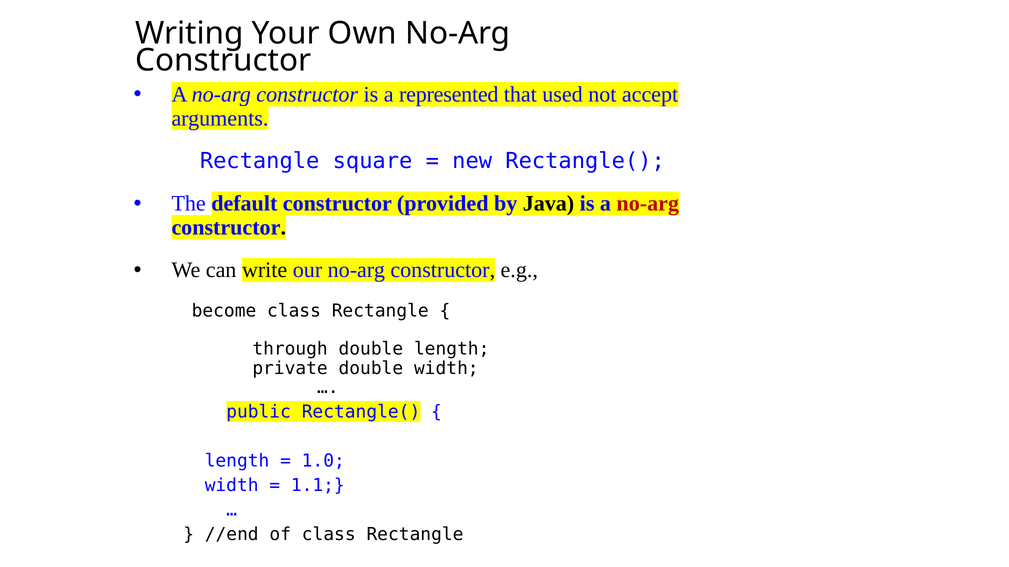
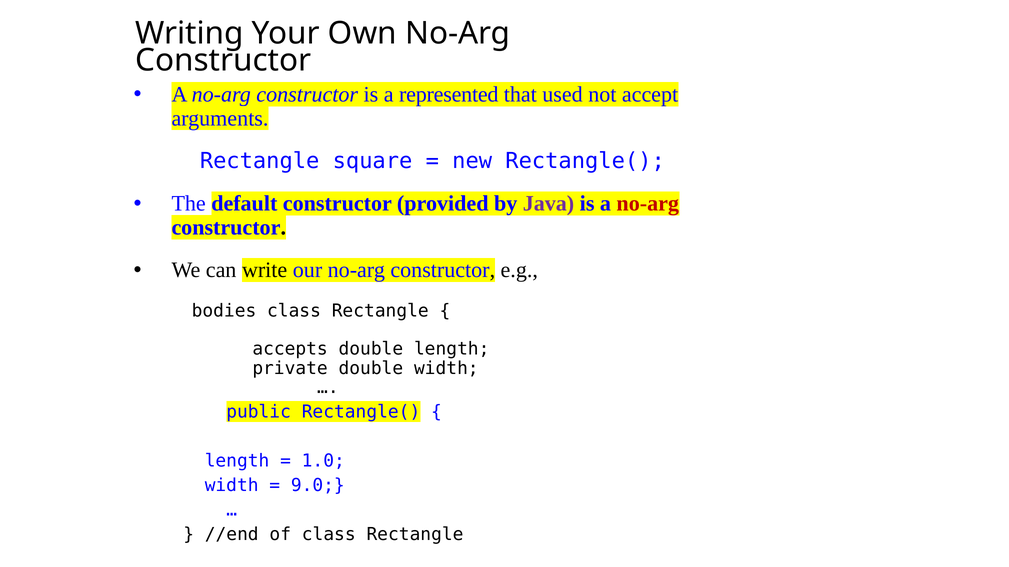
Java colour: black -> purple (548, 204)
become: become -> bodies (224, 311)
through: through -> accepts (290, 349)
1.1: 1.1 -> 9.0 (318, 486)
